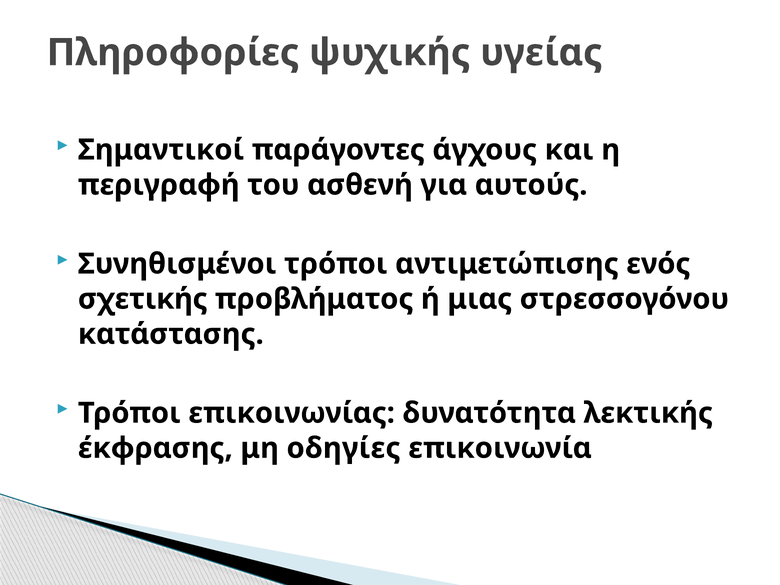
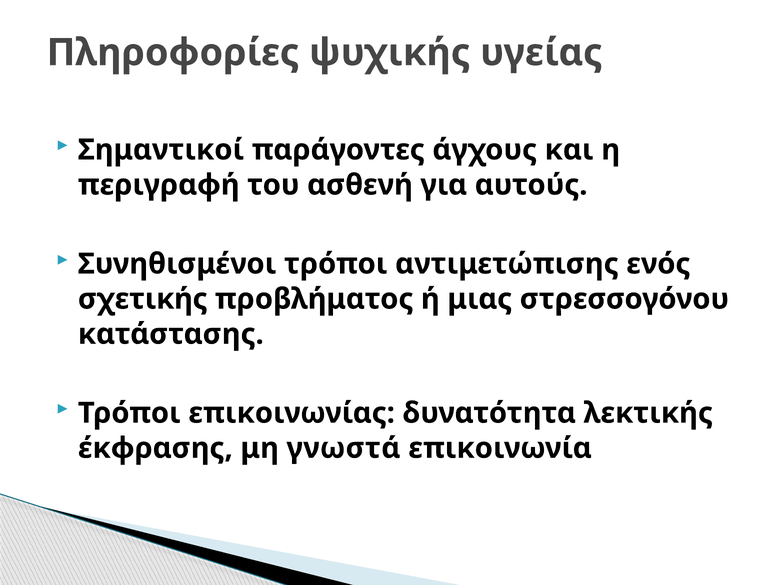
οδηγίες: οδηγίες -> γνωστά (343, 448)
